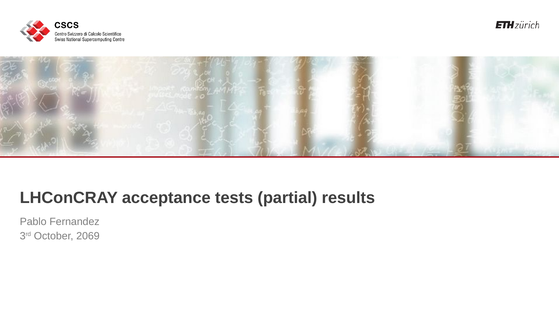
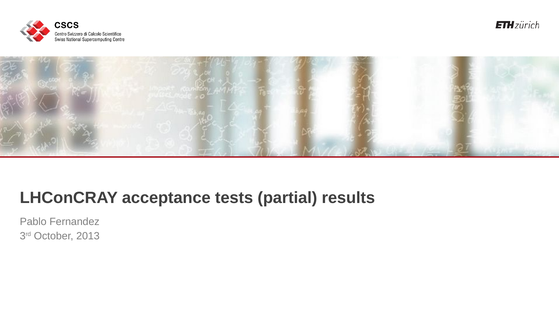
2069: 2069 -> 2013 (88, 236)
